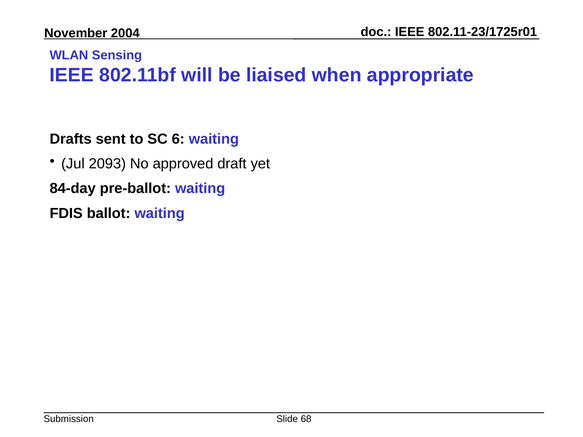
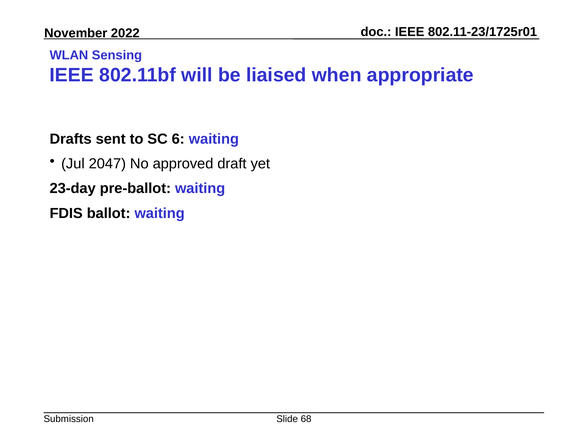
2004: 2004 -> 2022 (125, 33)
2093: 2093 -> 2047 (107, 164)
84-day: 84-day -> 23-day (73, 189)
